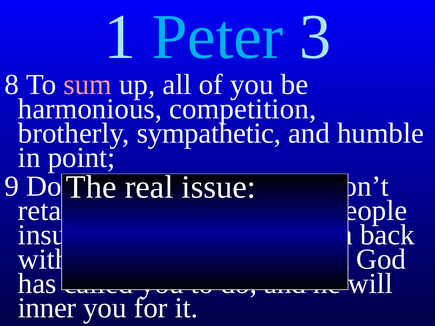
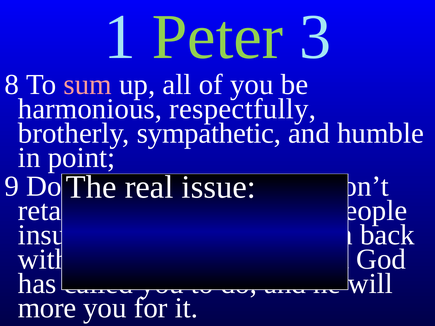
Peter colour: light blue -> light green (217, 37)
competition: competition -> respectfully (243, 109)
inner: inner -> more (47, 308)
